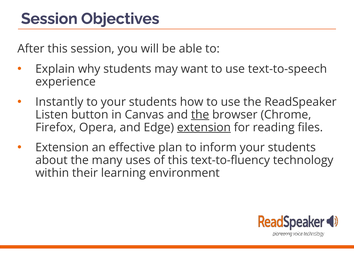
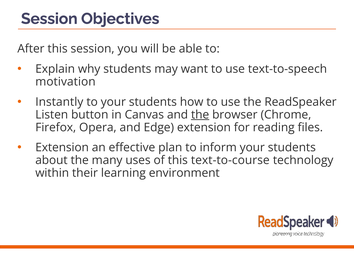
experience: experience -> motivation (65, 82)
extension underline: present -> none (204, 127)
text-to-fluency: text-to-fluency -> text-to-course (230, 160)
